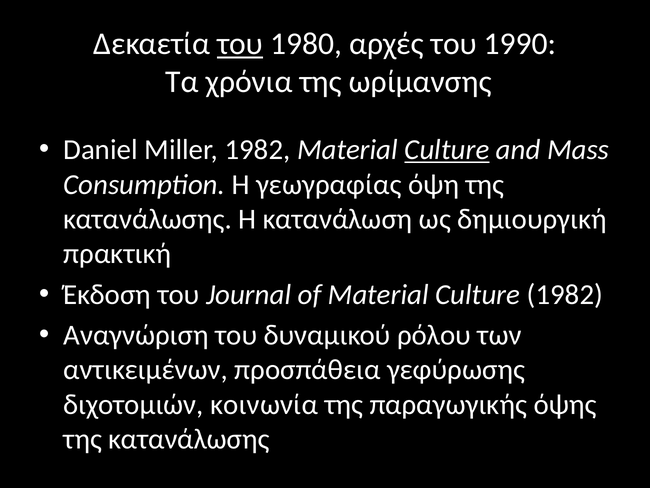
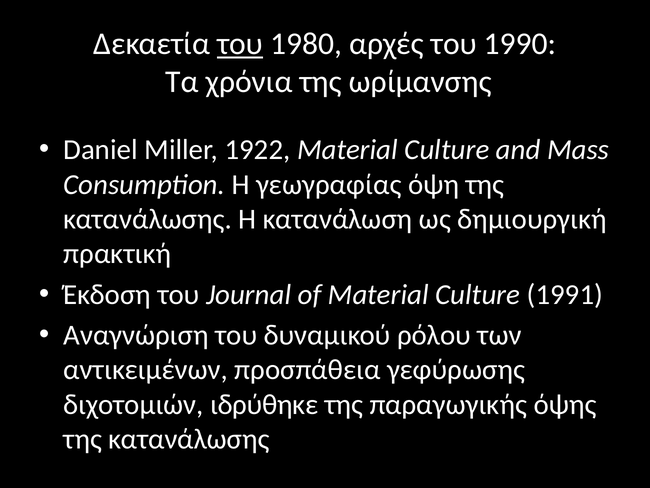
Miller 1982: 1982 -> 1922 (257, 150)
Culture underline: present -> none (447, 150)
Culture 1982: 1982 -> 1991 (565, 294)
κοινωνία: κοινωνία -> ιδρύθηκε (264, 404)
